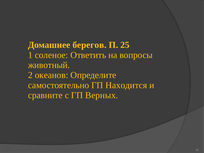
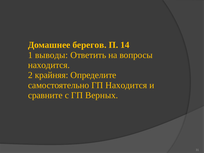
25: 25 -> 14 (125, 45)
соленое: соленое -> выводы (51, 55)
животный: животный -> находится (49, 65)
океанов: океанов -> крайняя (52, 75)
